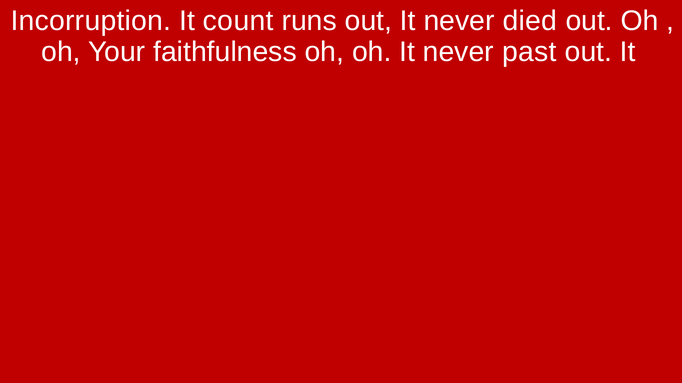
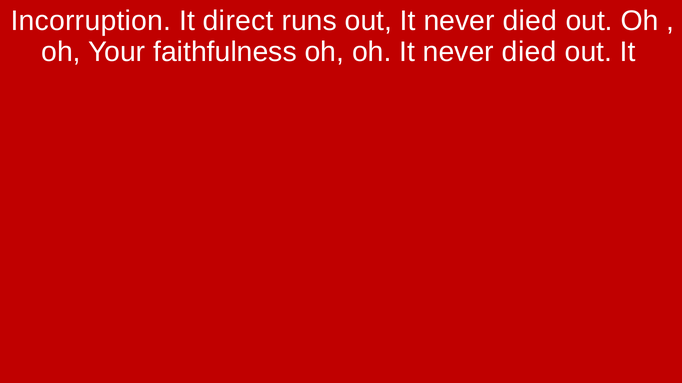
count: count -> direct (238, 21)
oh It never past: past -> died (529, 52)
